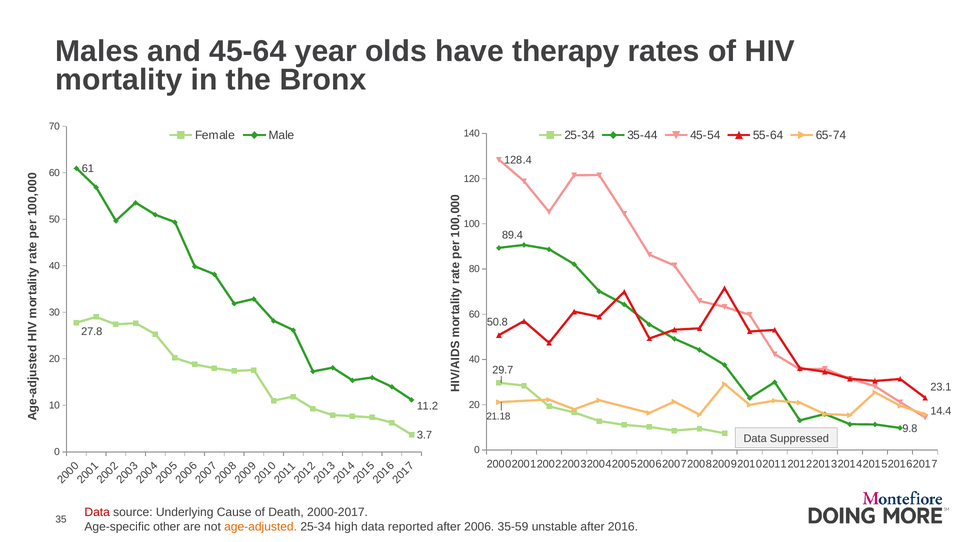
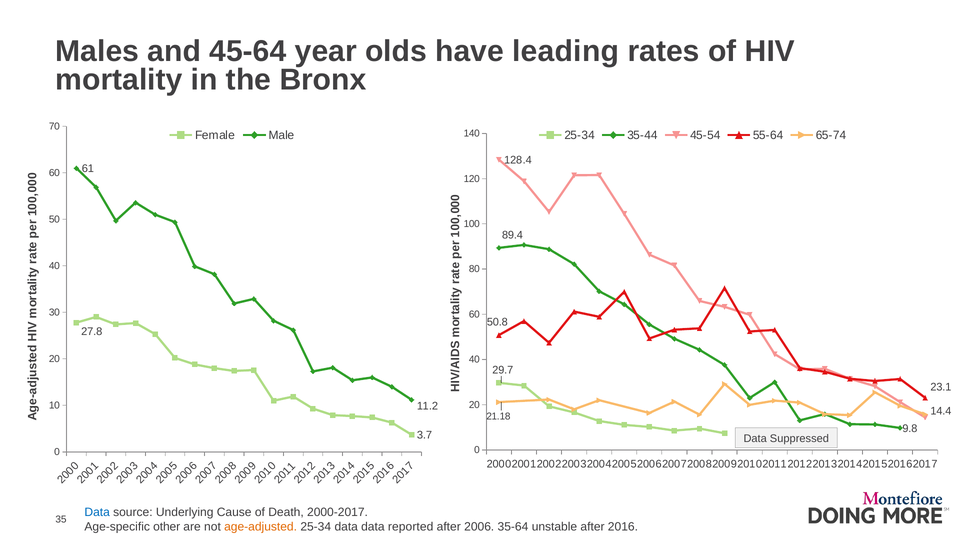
therapy: therapy -> leading (566, 51)
Data colour: red -> blue (97, 513)
25-34 high: high -> data (346, 527)
35-59: 35-59 -> 35-64 (513, 527)
